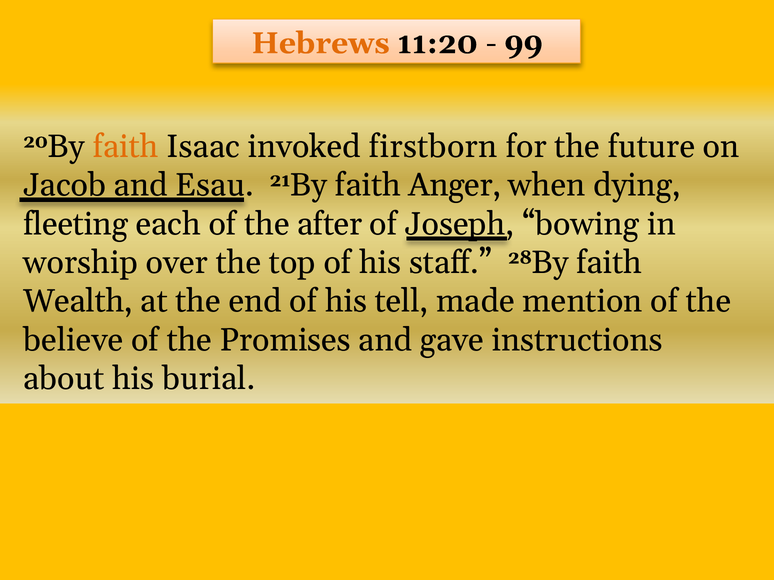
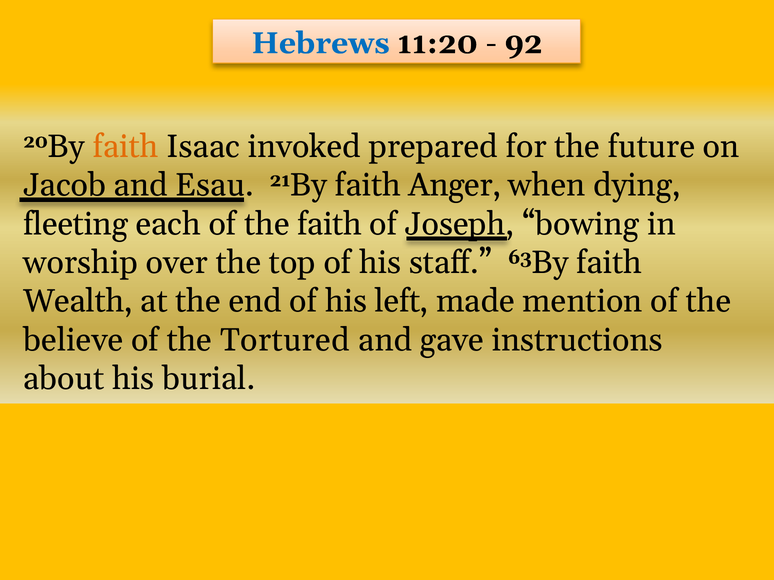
Hebrews colour: orange -> blue (321, 43)
99: 99 -> 92 (524, 43)
firstborn: firstborn -> prepared (433, 147)
the after: after -> faith (330, 224)
28: 28 -> 63 (520, 258)
tell: tell -> left (402, 302)
Promises: Promises -> Tortured (285, 340)
